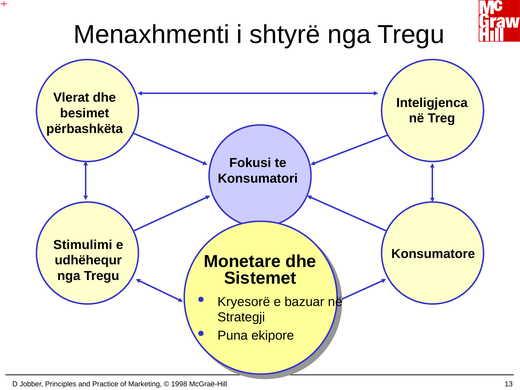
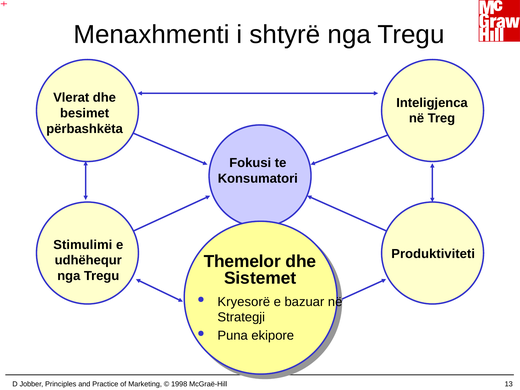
Konsumatore: Konsumatore -> Produktiviteti (433, 254)
Monetare: Monetare -> Themelor (242, 261)
